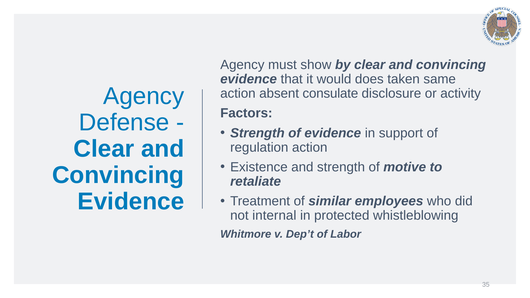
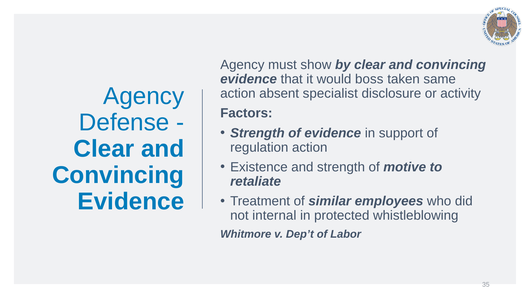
does: does -> boss (369, 79)
consulate: consulate -> specialist (330, 93)
